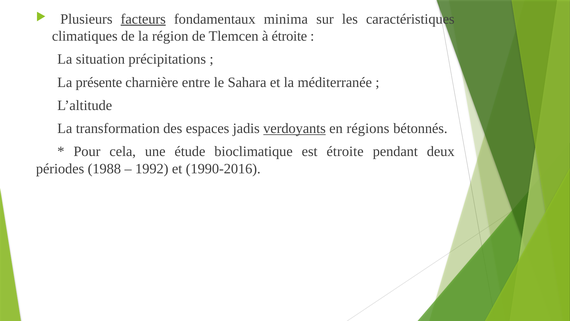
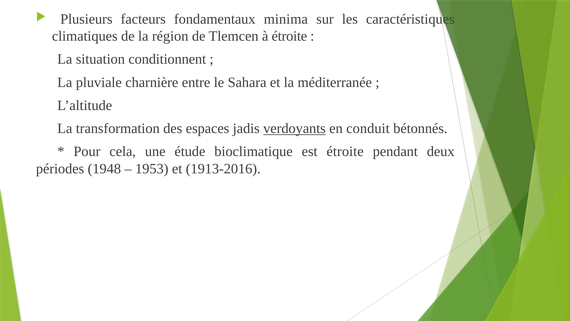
facteurs underline: present -> none (143, 19)
précipitations: précipitations -> conditionnent (167, 59)
présente: présente -> pluviale (99, 82)
régions: régions -> conduit (368, 128)
1988: 1988 -> 1948 (104, 168)
1992: 1992 -> 1953 (152, 168)
1990-2016: 1990-2016 -> 1913-2016 (223, 168)
